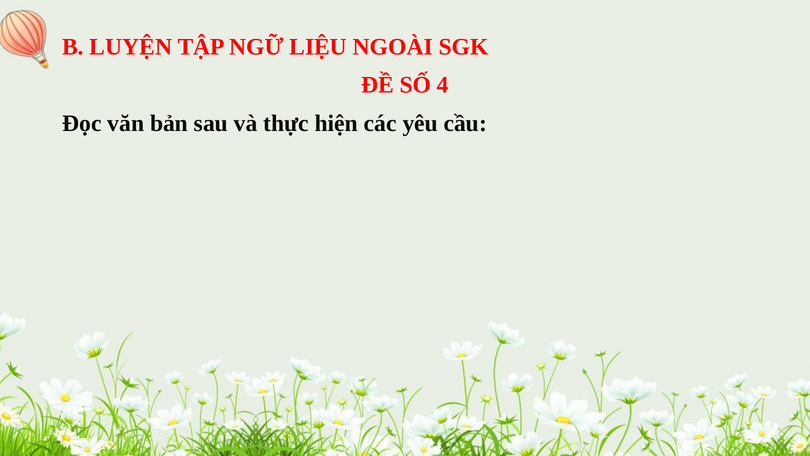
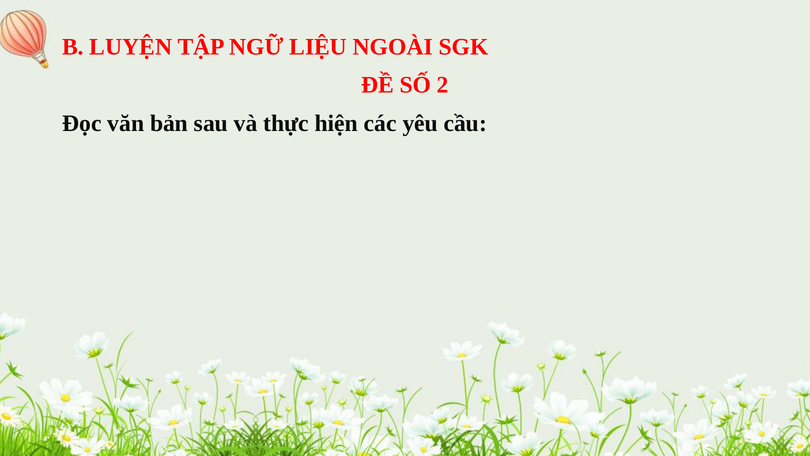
4: 4 -> 2 (443, 85)
